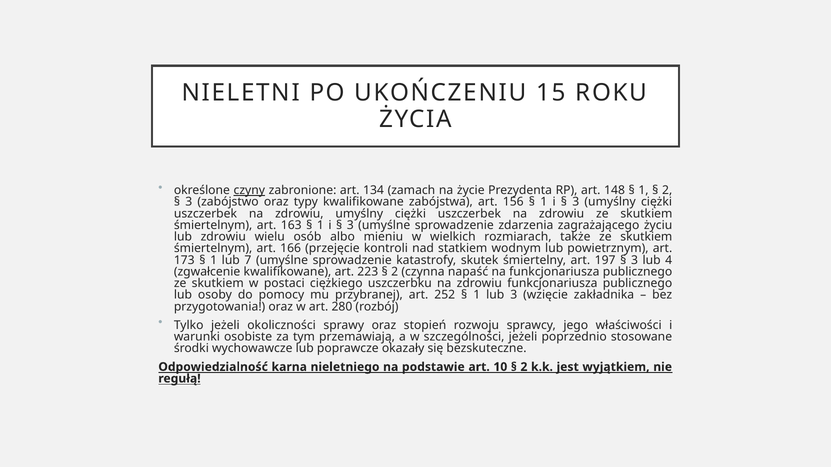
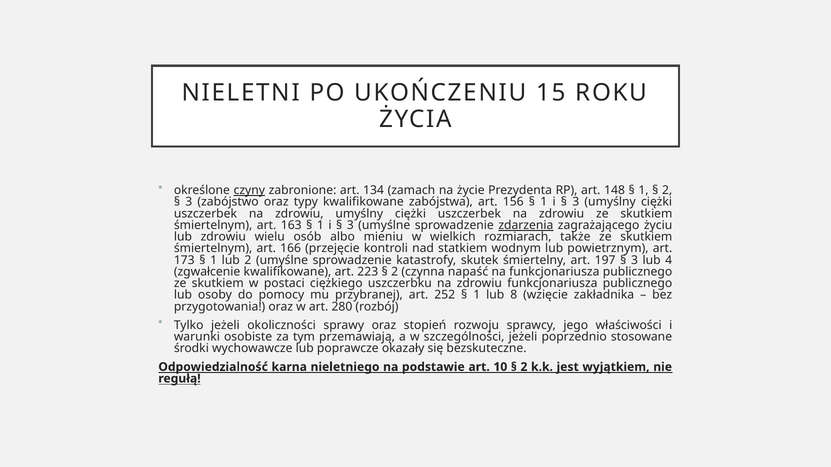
zdarzenia underline: none -> present (526, 225)
lub 7: 7 -> 2 (248, 260)
lub 3: 3 -> 8 (514, 295)
